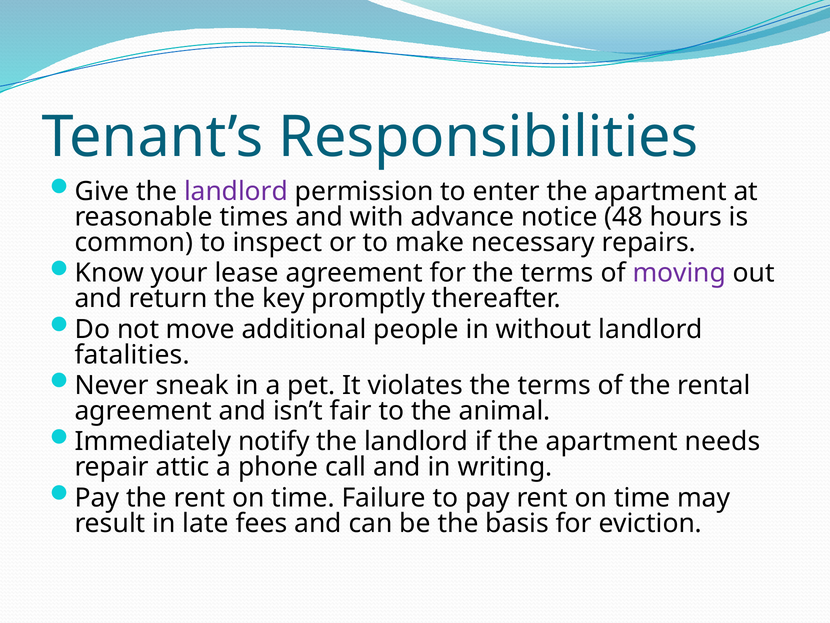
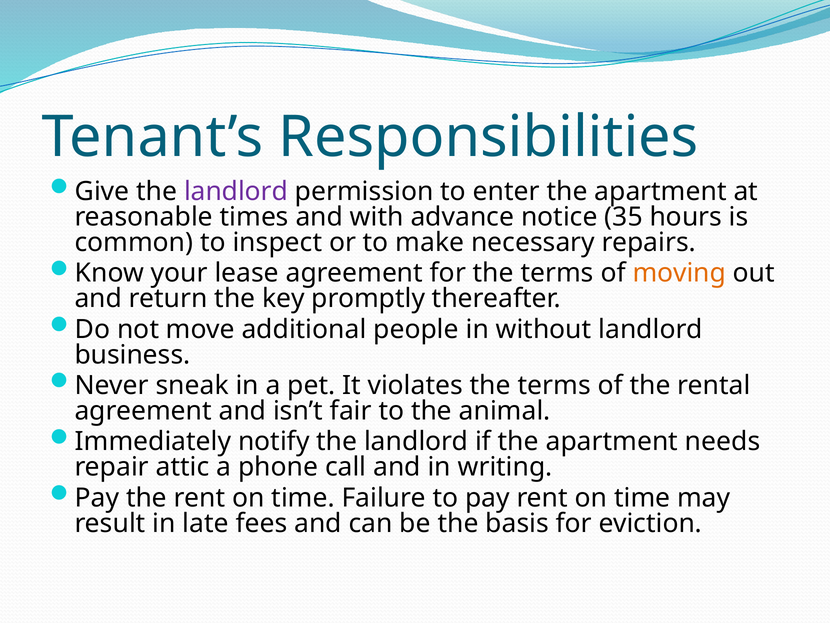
48: 48 -> 35 (624, 217)
moving colour: purple -> orange (679, 273)
fatalities: fatalities -> business (132, 354)
